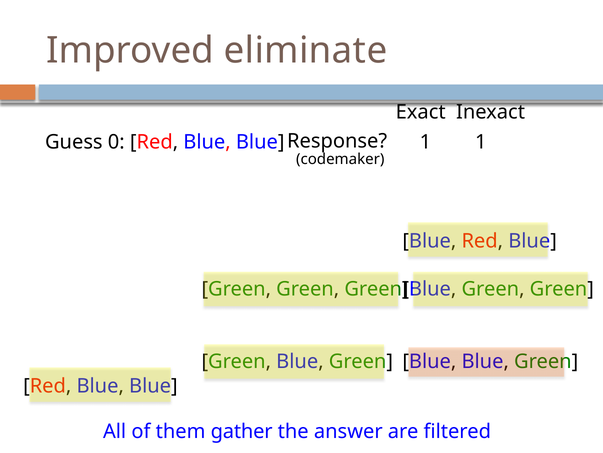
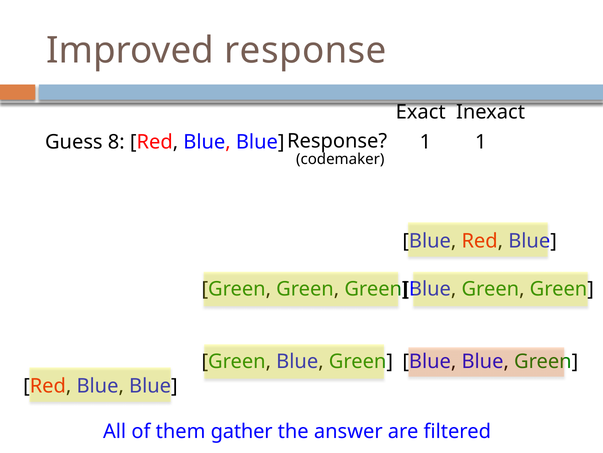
eliminate: eliminate -> response (305, 50)
0: 0 -> 8 (116, 142)
